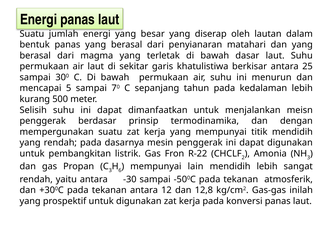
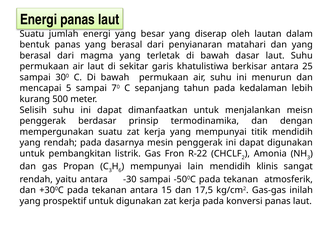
mendidih lebih: lebih -> klinis (267, 167)
12: 12 -> 15 (166, 190)
12,8: 12,8 -> 17,5 (204, 190)
